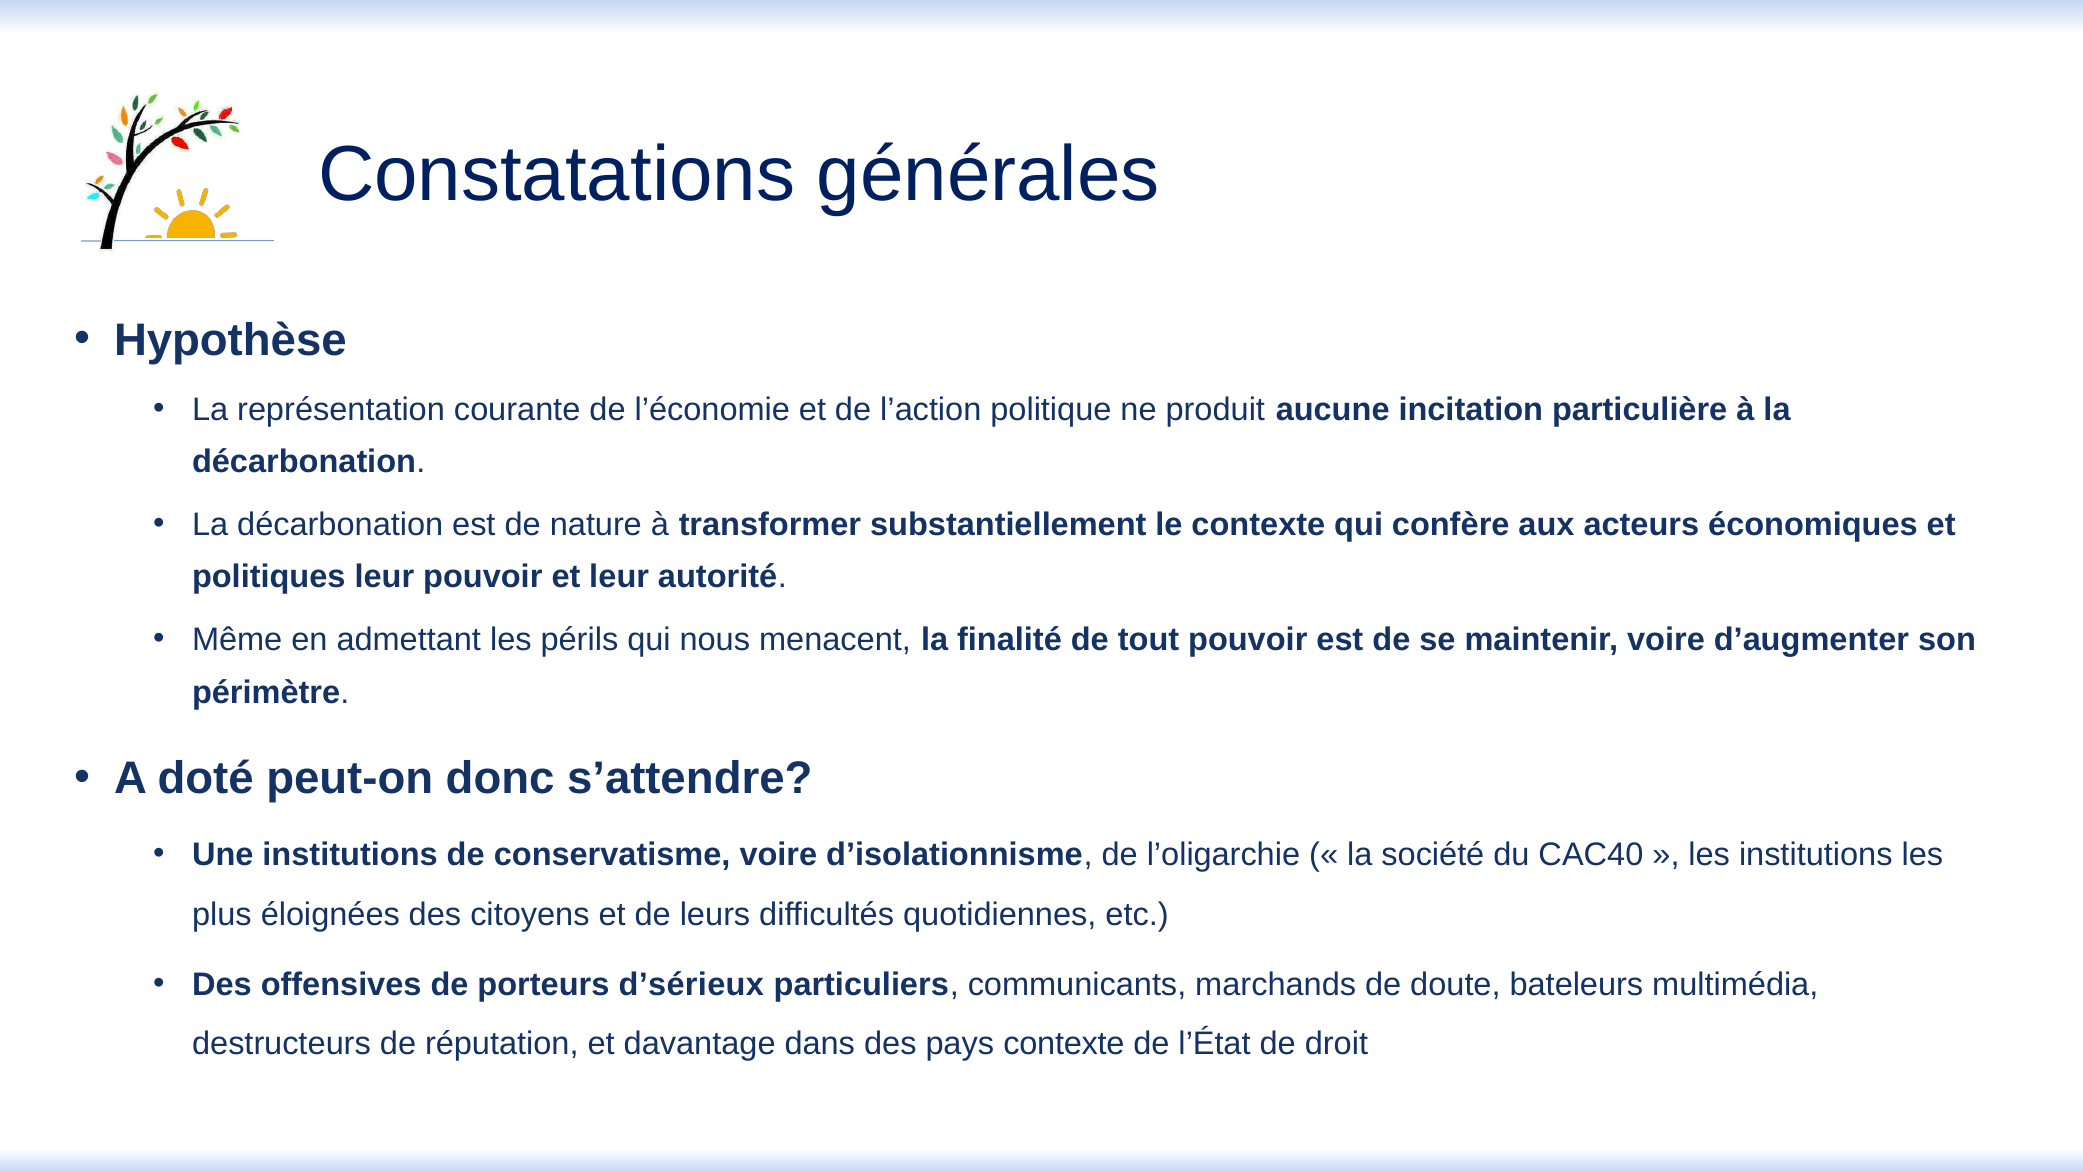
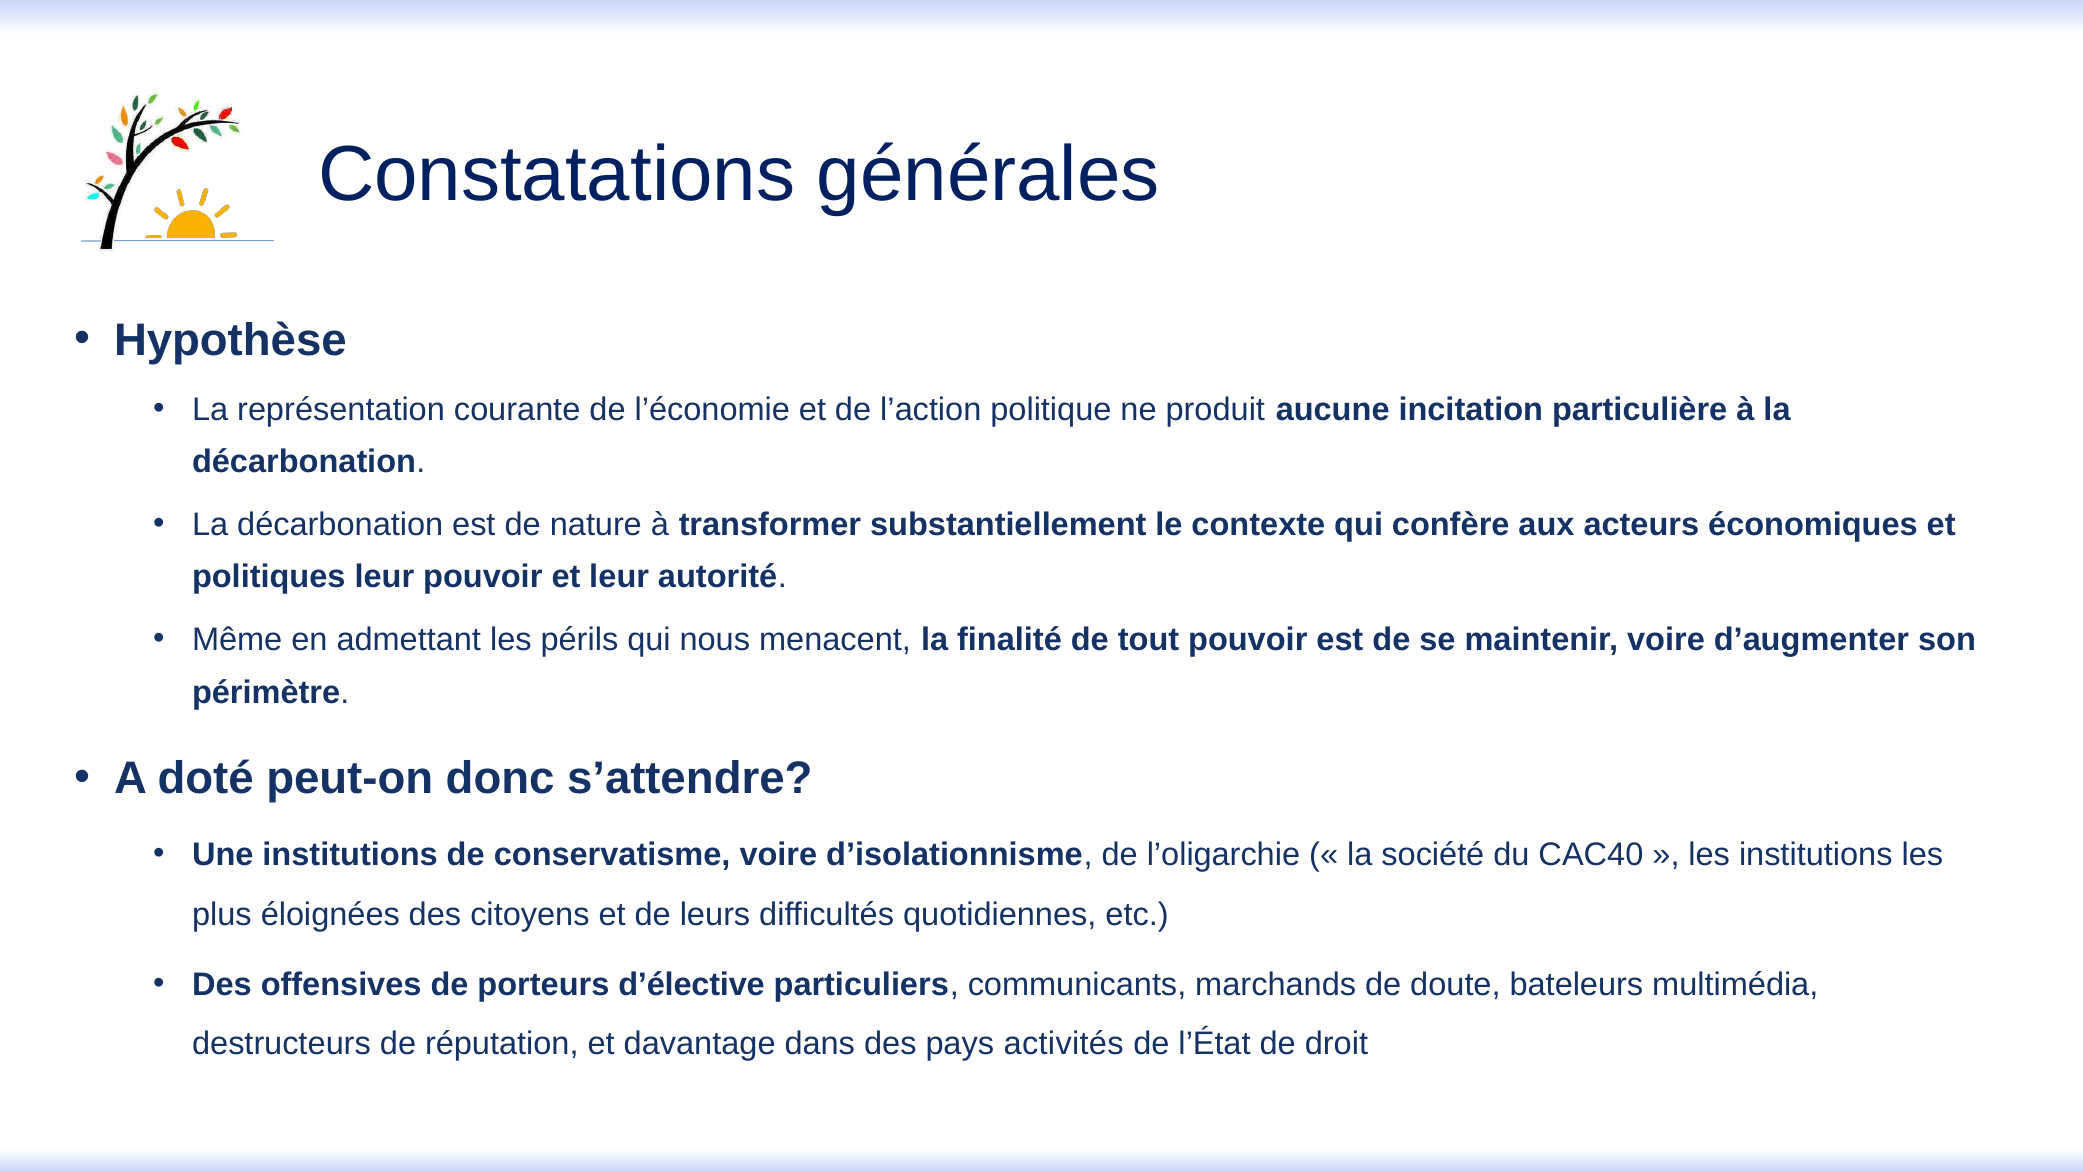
d’sérieux: d’sérieux -> d’élective (692, 984)
pays contexte: contexte -> activités (1064, 1044)
